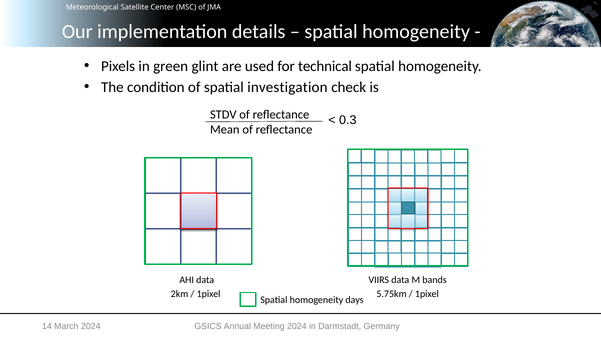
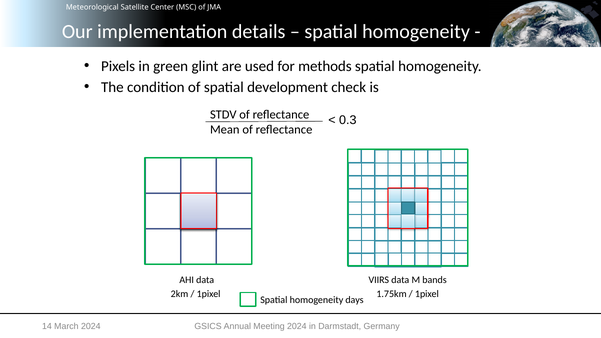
technical: technical -> methods (325, 66)
investigation: investigation -> development (288, 87)
5.75km: 5.75km -> 1.75km (392, 294)
